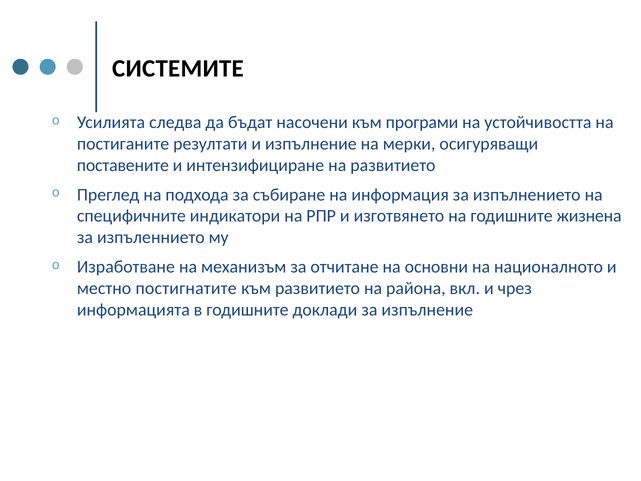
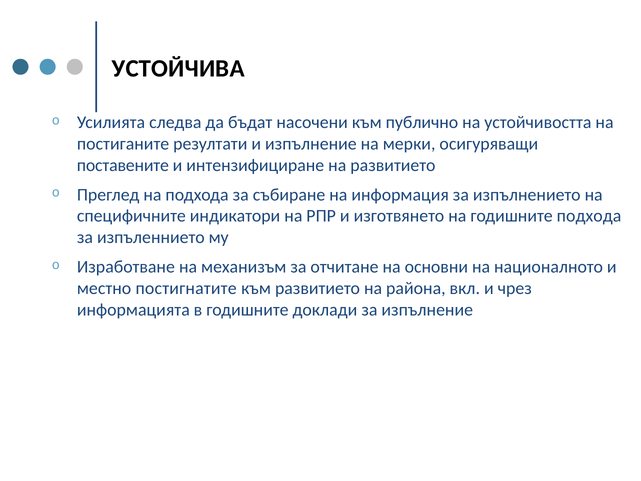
СИСТЕМИТЕ: СИСТЕМИТЕ -> УСТОЙЧИВА (178, 69)
програми: програми -> публично (422, 122)
годишните жизнена: жизнена -> подхода (589, 216)
